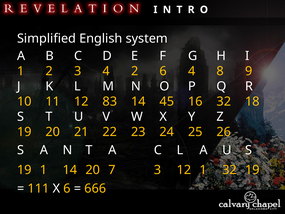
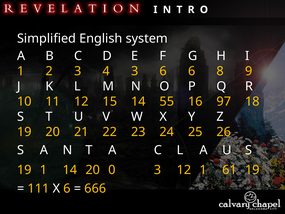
4 2: 2 -> 3 (135, 71)
6 4: 4 -> 6 (192, 71)
83: 83 -> 15 (110, 101)
45: 45 -> 55 (167, 101)
16 32: 32 -> 97 (224, 101)
7: 7 -> 0 (112, 170)
1 32: 32 -> 61 (229, 170)
